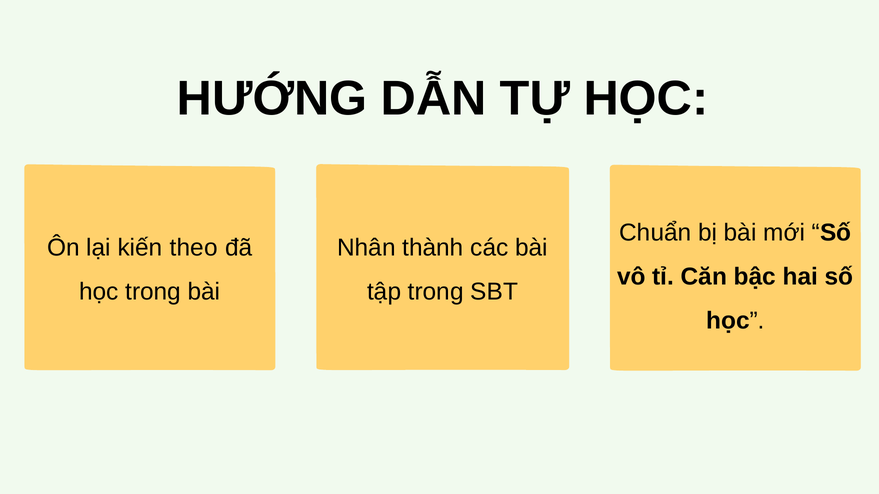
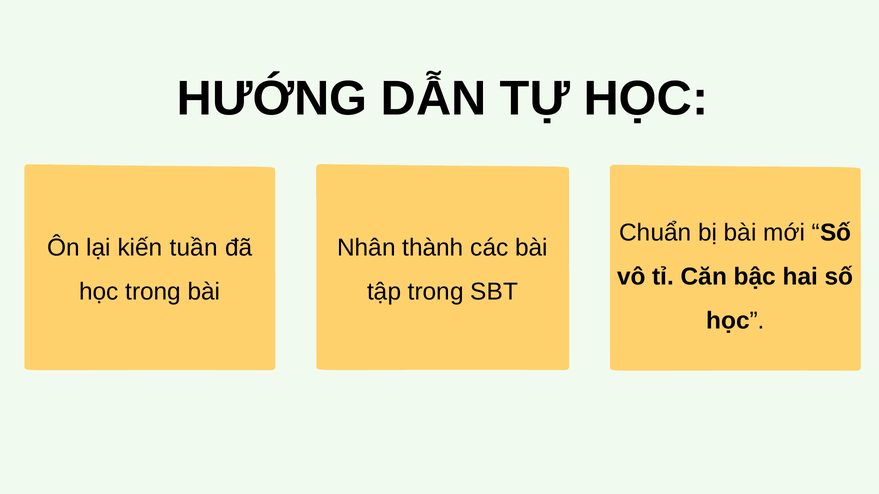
theo: theo -> tuần (194, 248)
